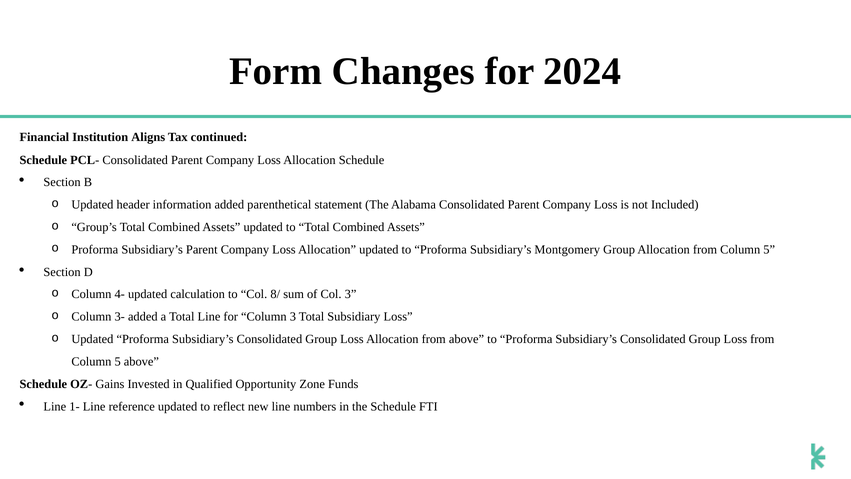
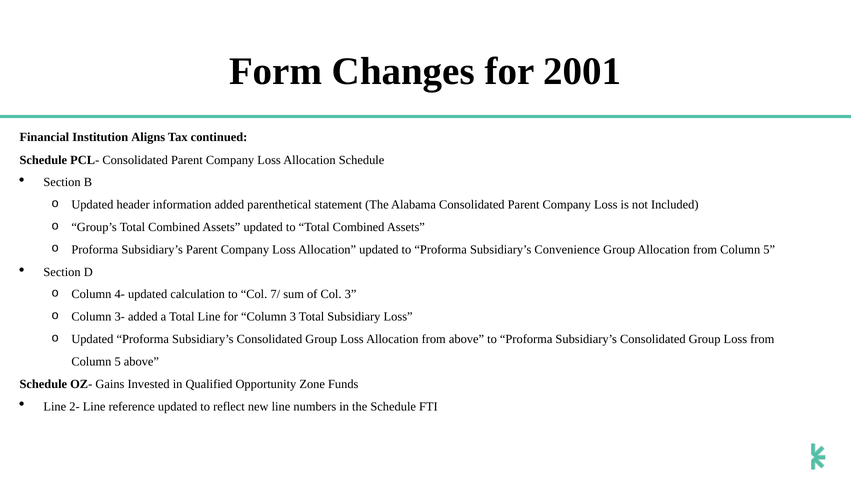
2024: 2024 -> 2001 (582, 71)
Montgomery: Montgomery -> Convenience (567, 249)
8/: 8/ -> 7/ (275, 294)
1-: 1- -> 2- (74, 406)
